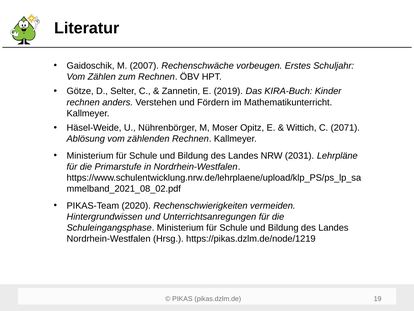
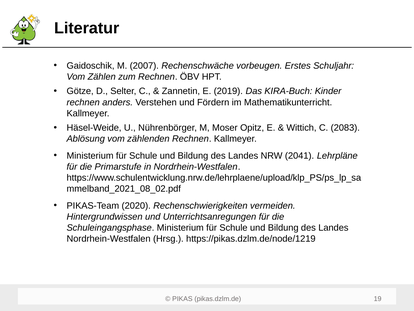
2071: 2071 -> 2083 (345, 128)
2031: 2031 -> 2041 (300, 155)
